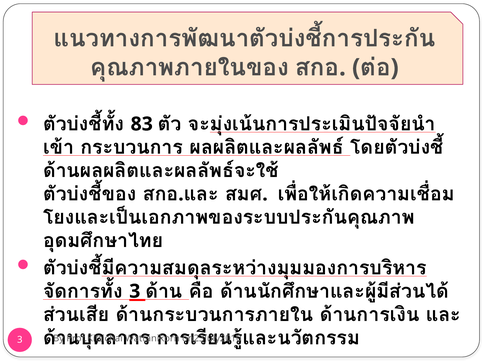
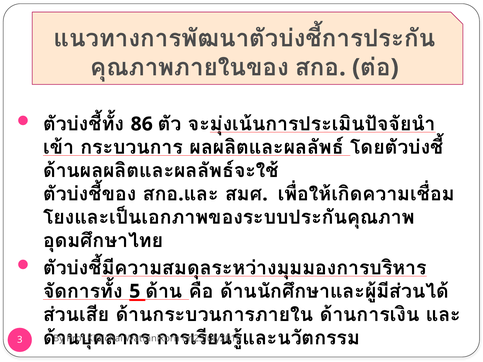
83: 83 -> 86 (142, 124)
3: 3 -> 5 (135, 291)
